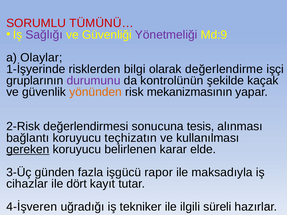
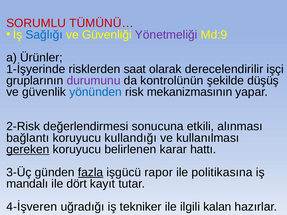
Sağlığı colour: purple -> blue (44, 35)
Olaylar: Olaylar -> Ürünler (41, 58)
bilgi: bilgi -> saat (135, 69)
değerlendirme: değerlendirme -> derecelendirilir (224, 69)
kaçak: kaçak -> düşüş (263, 81)
yönünden colour: orange -> blue (96, 92)
tesis: tesis -> etkili (200, 127)
teçhizatın: teçhizatın -> kullandığı (131, 138)
elde: elde -> hattı (203, 150)
fazla underline: none -> present (91, 172)
maksadıyla: maksadıyla -> politikasına (222, 172)
cihazlar: cihazlar -> mandalı (27, 184)
süreli: süreli -> kalan (217, 207)
